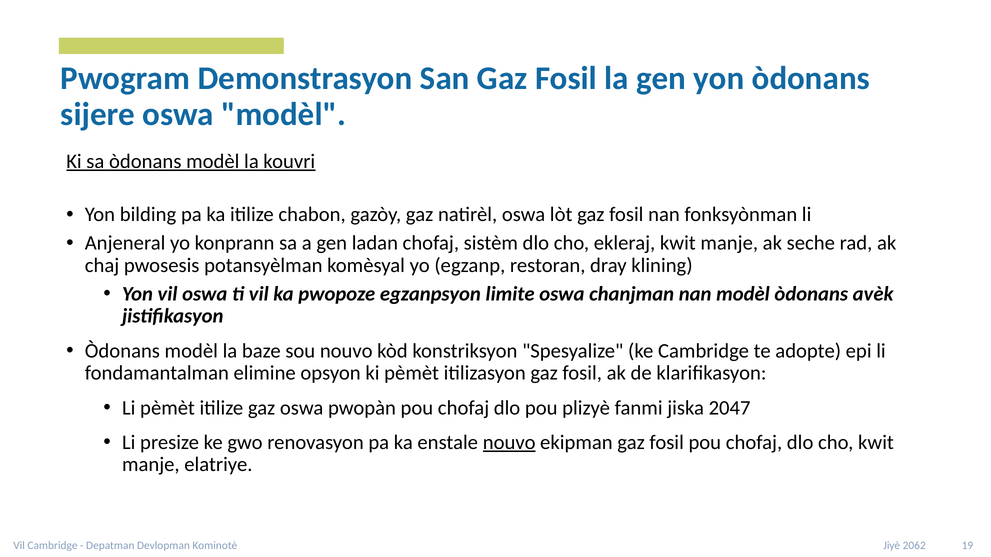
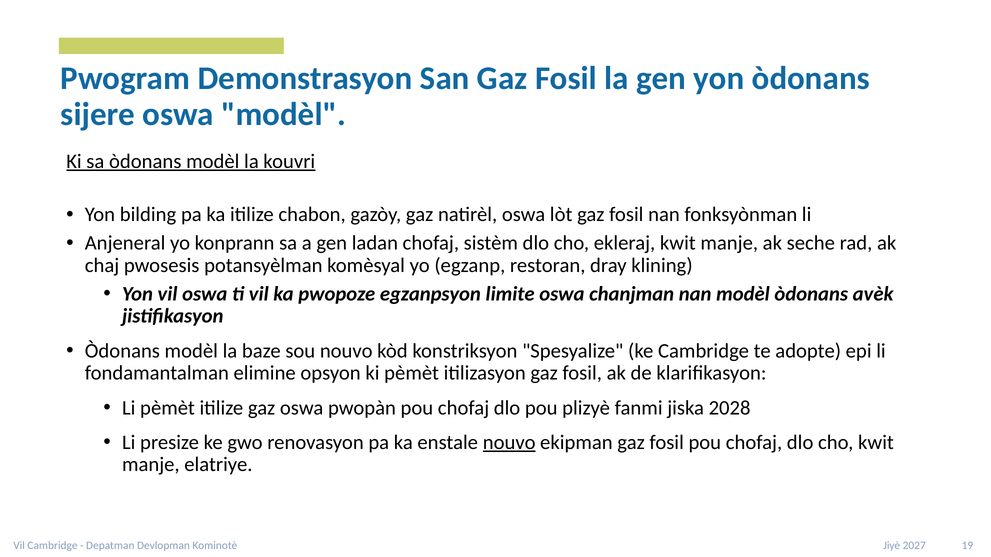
2047: 2047 -> 2028 (730, 408)
2062: 2062 -> 2027 (914, 546)
